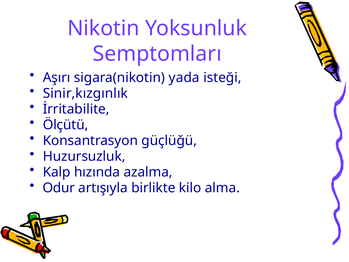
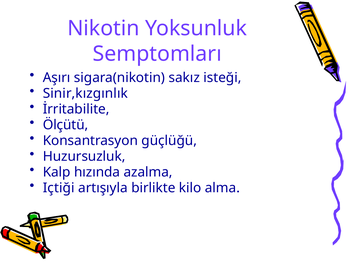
yada: yada -> sakız (184, 77)
Odur: Odur -> Içtiği (59, 188)
